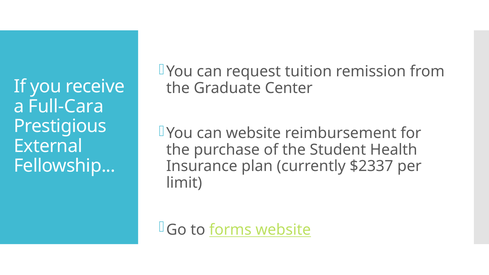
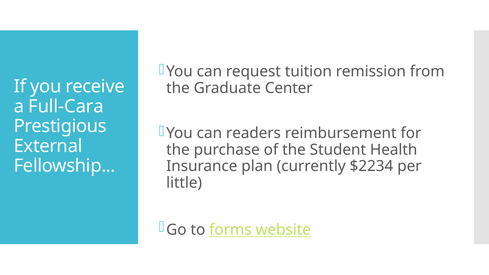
can website: website -> readers (253, 133)
$2337: $2337 -> $2234 (371, 166)
limit: limit -> little (184, 183)
